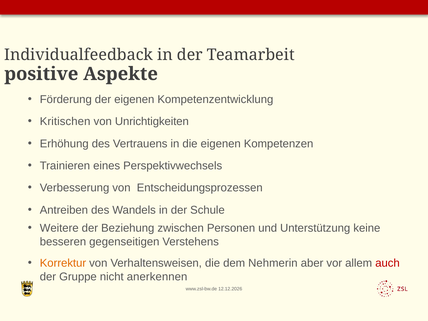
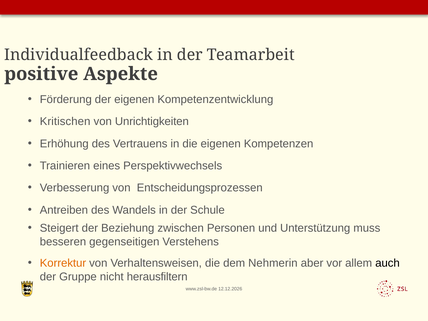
Weitere: Weitere -> Steigert (59, 228)
keine: keine -> muss (367, 228)
auch colour: red -> black (388, 263)
anerkennen: anerkennen -> herausfiltern (157, 277)
